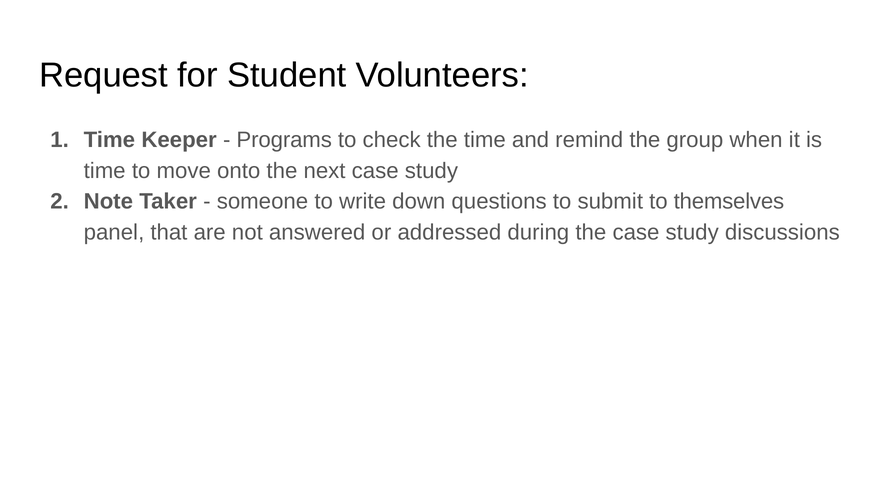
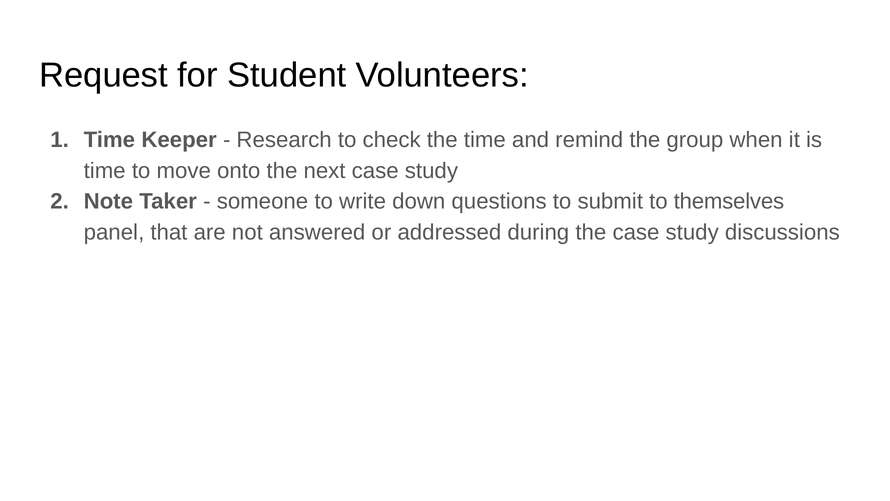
Programs: Programs -> Research (284, 140)
